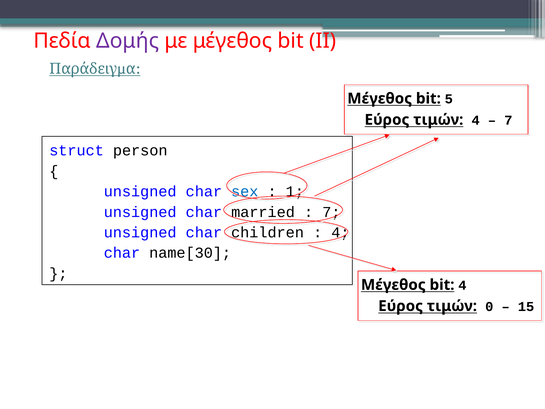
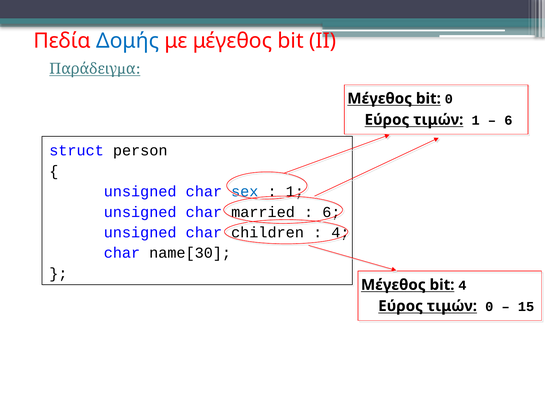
Δομής colour: purple -> blue (128, 41)
bit 5: 5 -> 0 (449, 99)
τιμών 4: 4 -> 1 (476, 120)
7: 7 -> 6 (508, 120)
7: 7 -> 6 (331, 212)
